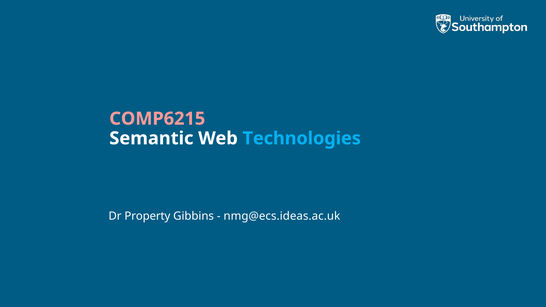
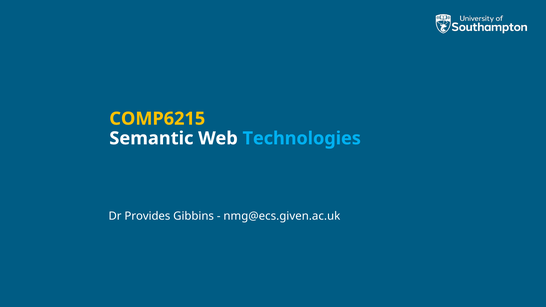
COMP6215 colour: pink -> yellow (157, 119)
Property: Property -> Provides (147, 216)
nmg@ecs.ideas.ac.uk: nmg@ecs.ideas.ac.uk -> nmg@ecs.given.ac.uk (282, 216)
